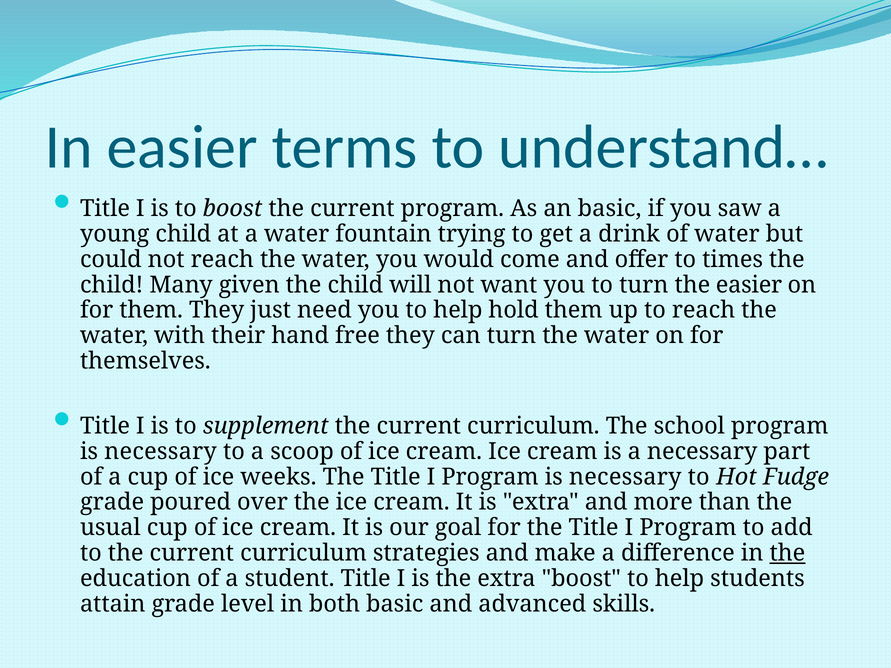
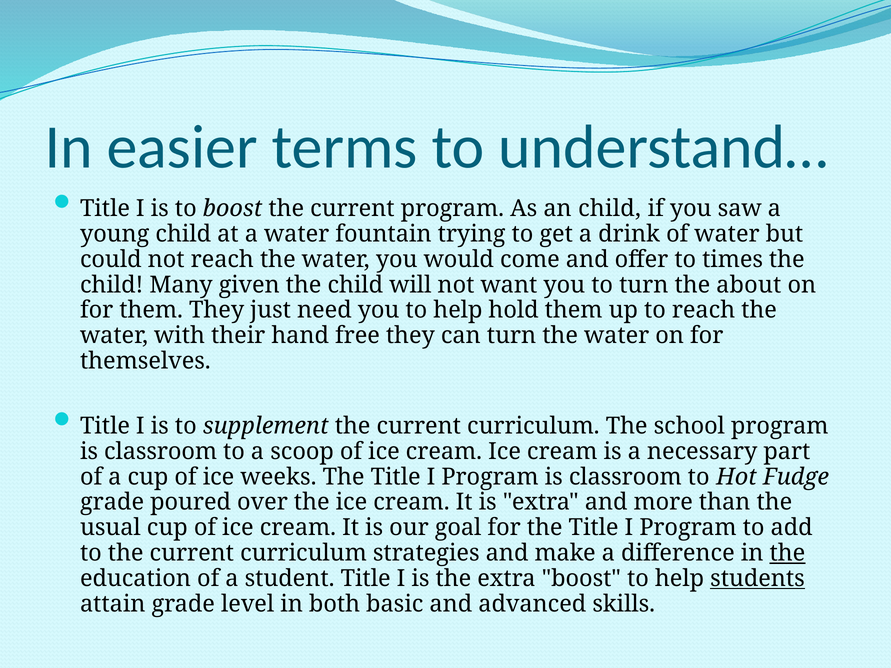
an basic: basic -> child (610, 209)
the easier: easier -> about (749, 285)
necessary: necessary -> classroom (161, 452)
I Program is necessary: necessary -> classroom (625, 477)
students underline: none -> present (758, 579)
